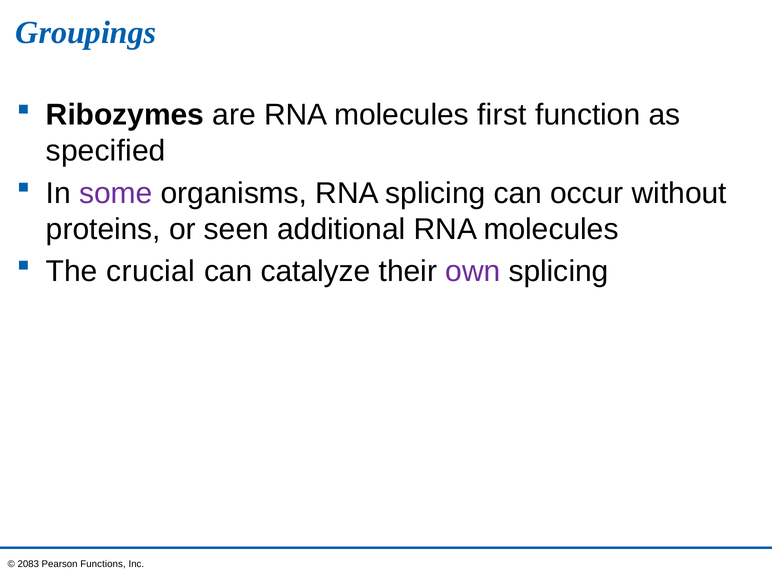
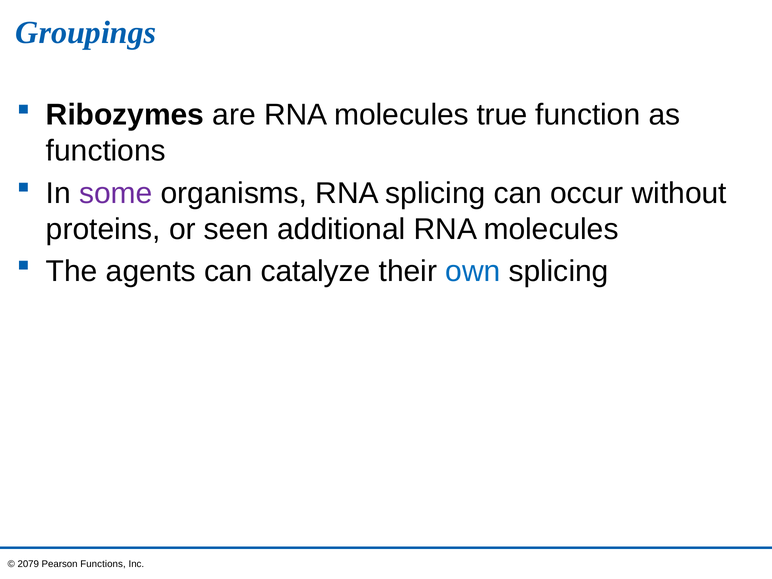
first: first -> true (502, 115)
specified: specified -> functions (106, 151)
crucial: crucial -> agents (151, 271)
own colour: purple -> blue (473, 271)
2083: 2083 -> 2079 (28, 564)
